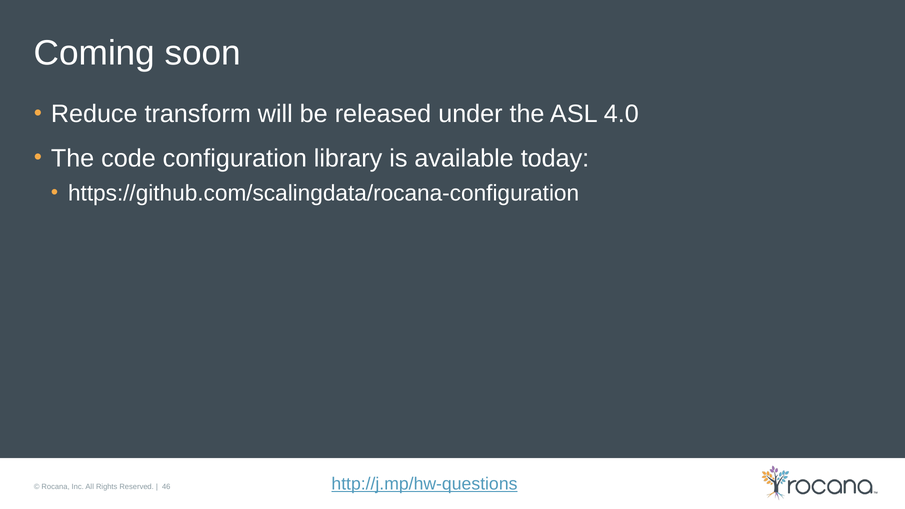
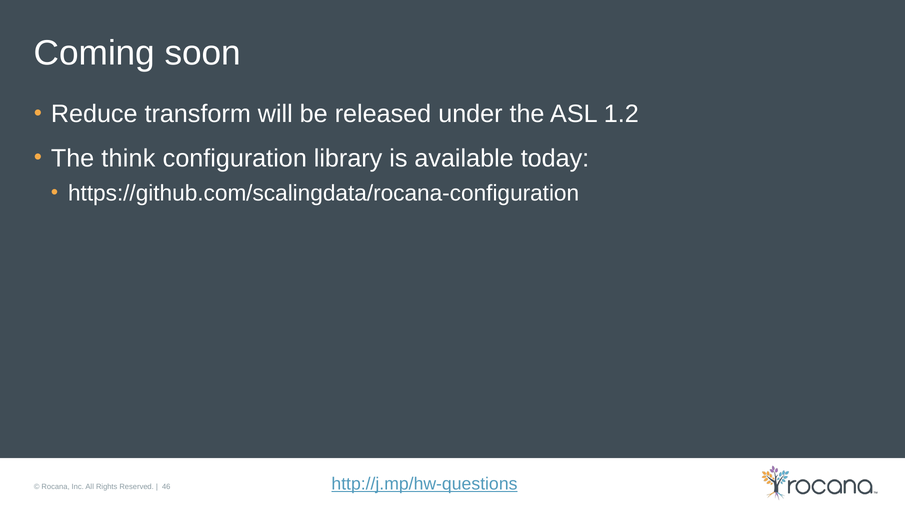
4.0: 4.0 -> 1.2 (621, 114)
code: code -> think (128, 158)
